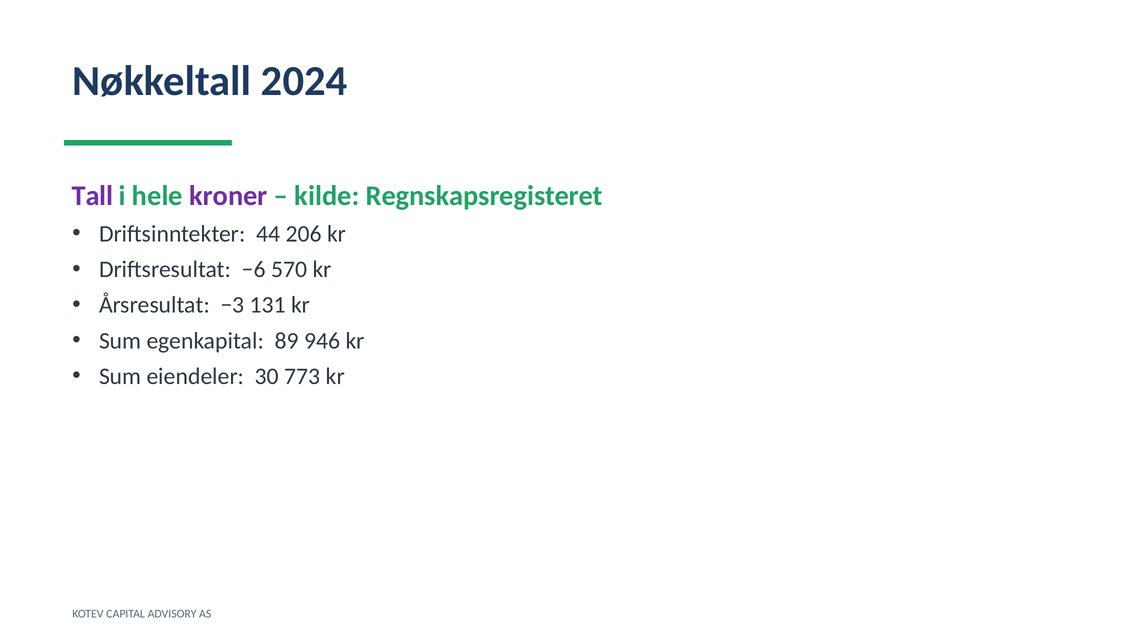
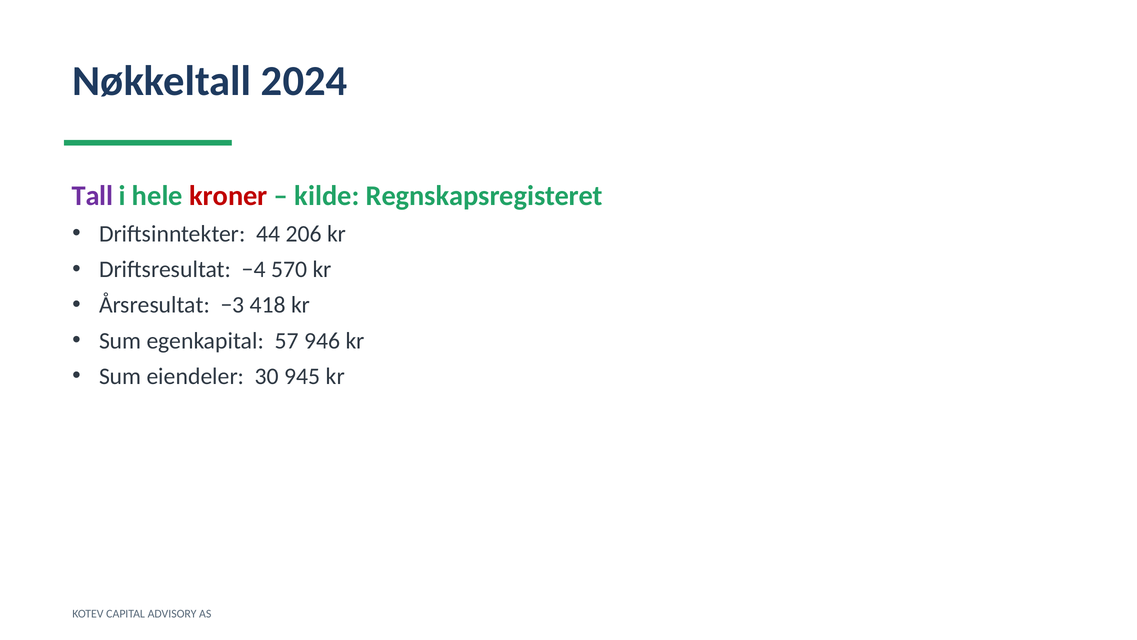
kroner colour: purple -> red (228, 196)
−6: −6 -> −4 (254, 269)
131: 131 -> 418 (268, 305)
89: 89 -> 57 (287, 340)
773: 773 -> 945 (302, 376)
